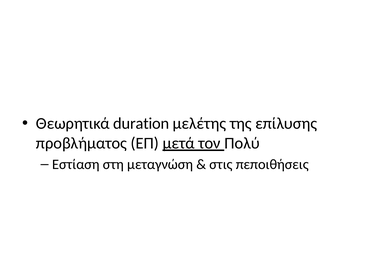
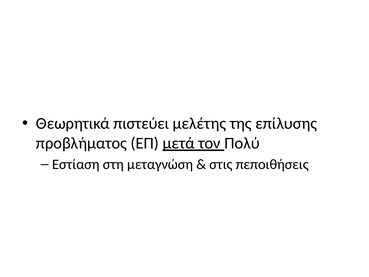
duration: duration -> πιστεύει (141, 123)
